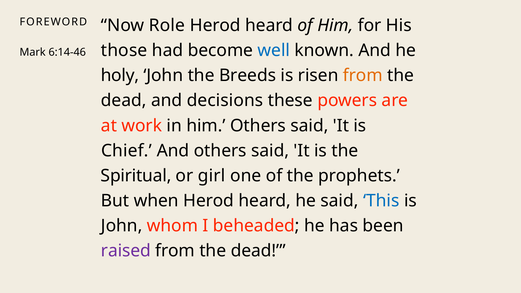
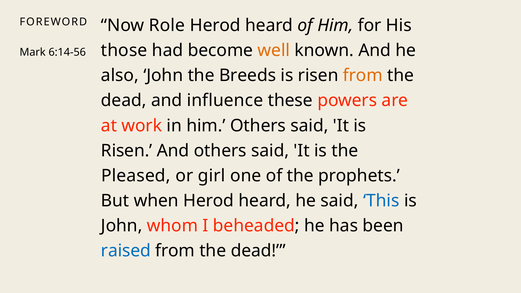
well colour: blue -> orange (274, 51)
6:14-46: 6:14-46 -> 6:14-56 (67, 52)
holy: holy -> also (120, 76)
decisions: decisions -> influence (225, 101)
Chief: Chief -> Risen (127, 151)
Spiritual: Spiritual -> Pleased (136, 176)
raised colour: purple -> blue (126, 251)
